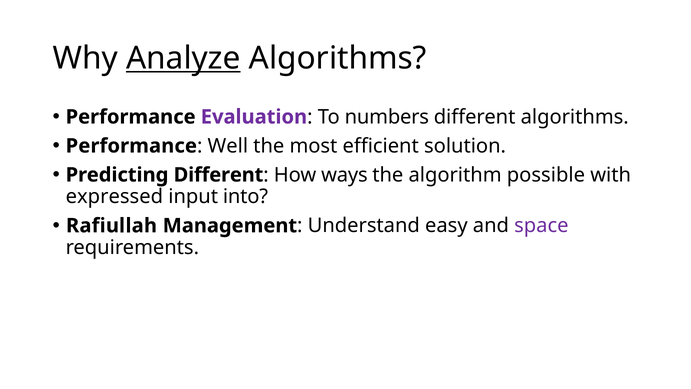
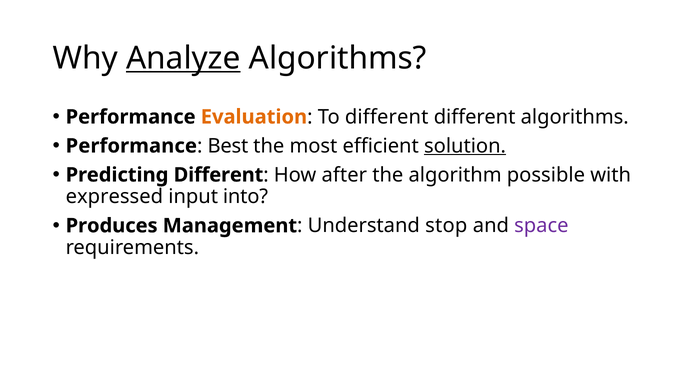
Evaluation colour: purple -> orange (254, 117)
To numbers: numbers -> different (387, 117)
Well: Well -> Best (228, 146)
solution underline: none -> present (465, 146)
ways: ways -> after (344, 175)
Rafiullah: Rafiullah -> Produces (112, 226)
easy: easy -> stop (446, 226)
